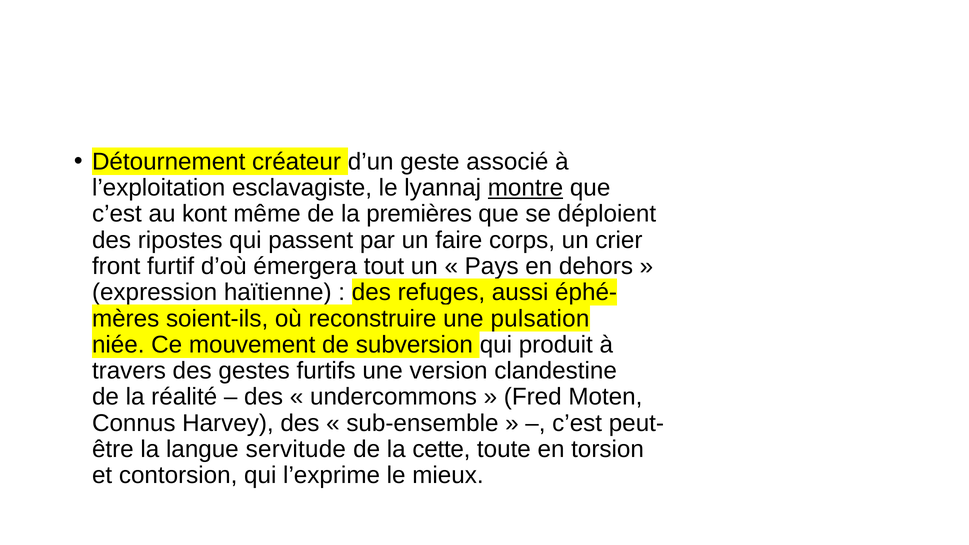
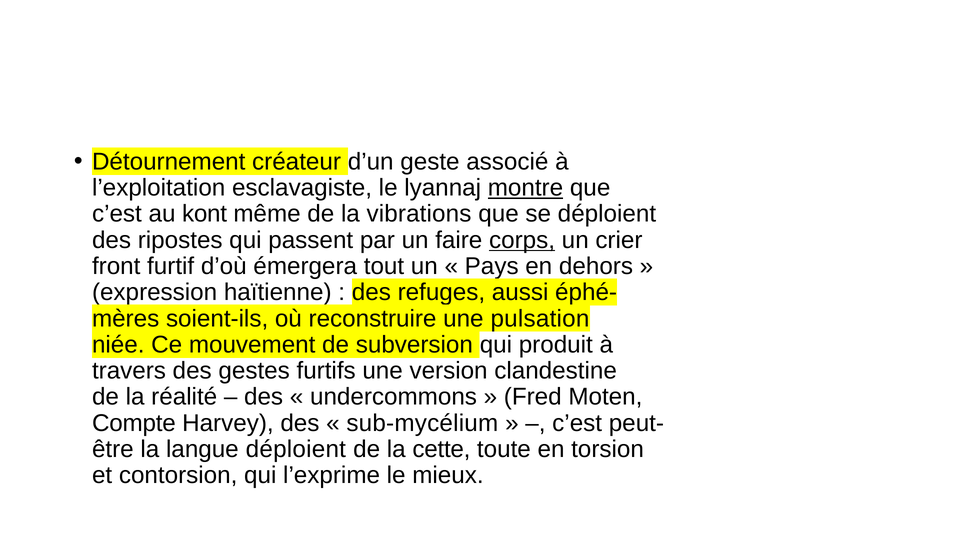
premières: premières -> vibrations (419, 214)
corps underline: none -> present (522, 240)
Connus: Connus -> Compte (134, 423)
sub-ensemble: sub-ensemble -> sub-mycélium (422, 423)
langue servitude: servitude -> déploient (296, 449)
